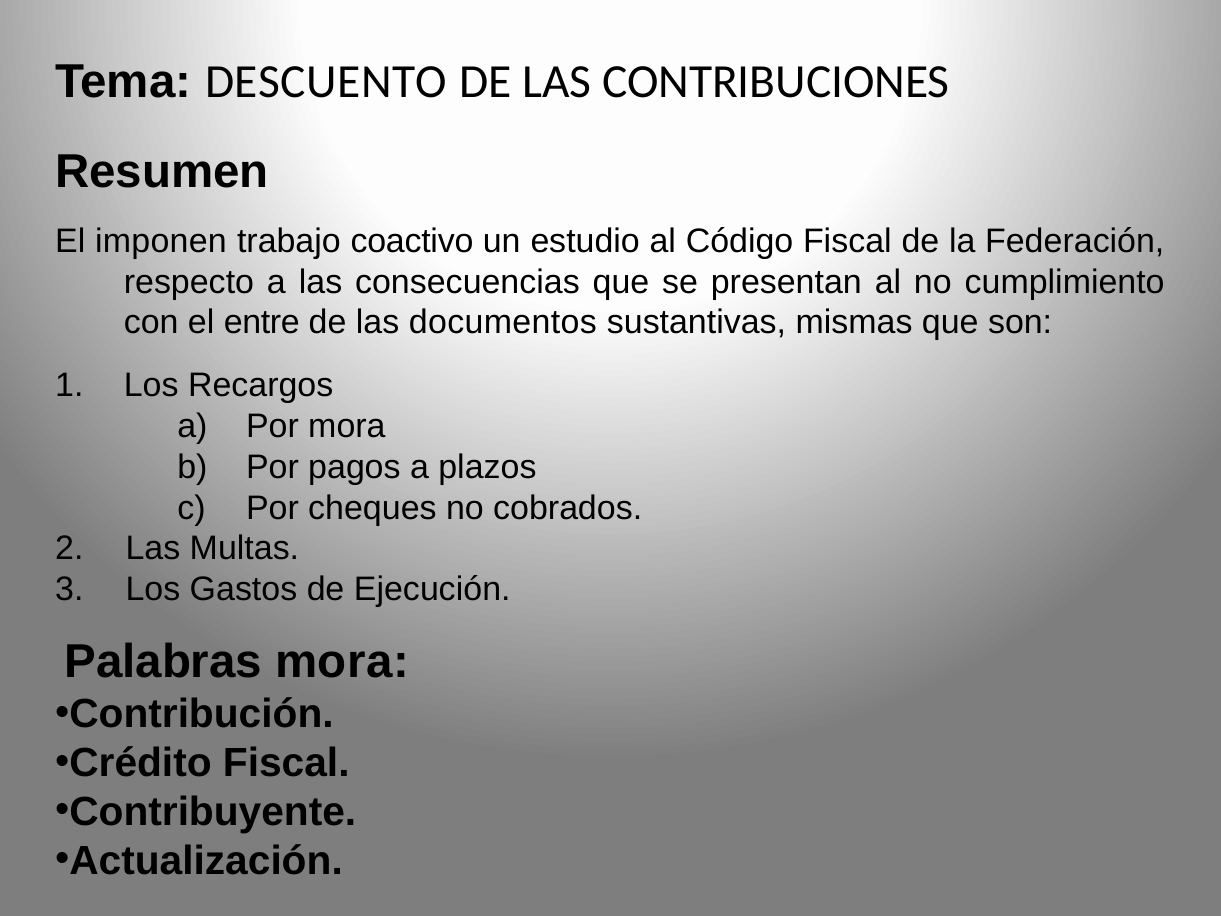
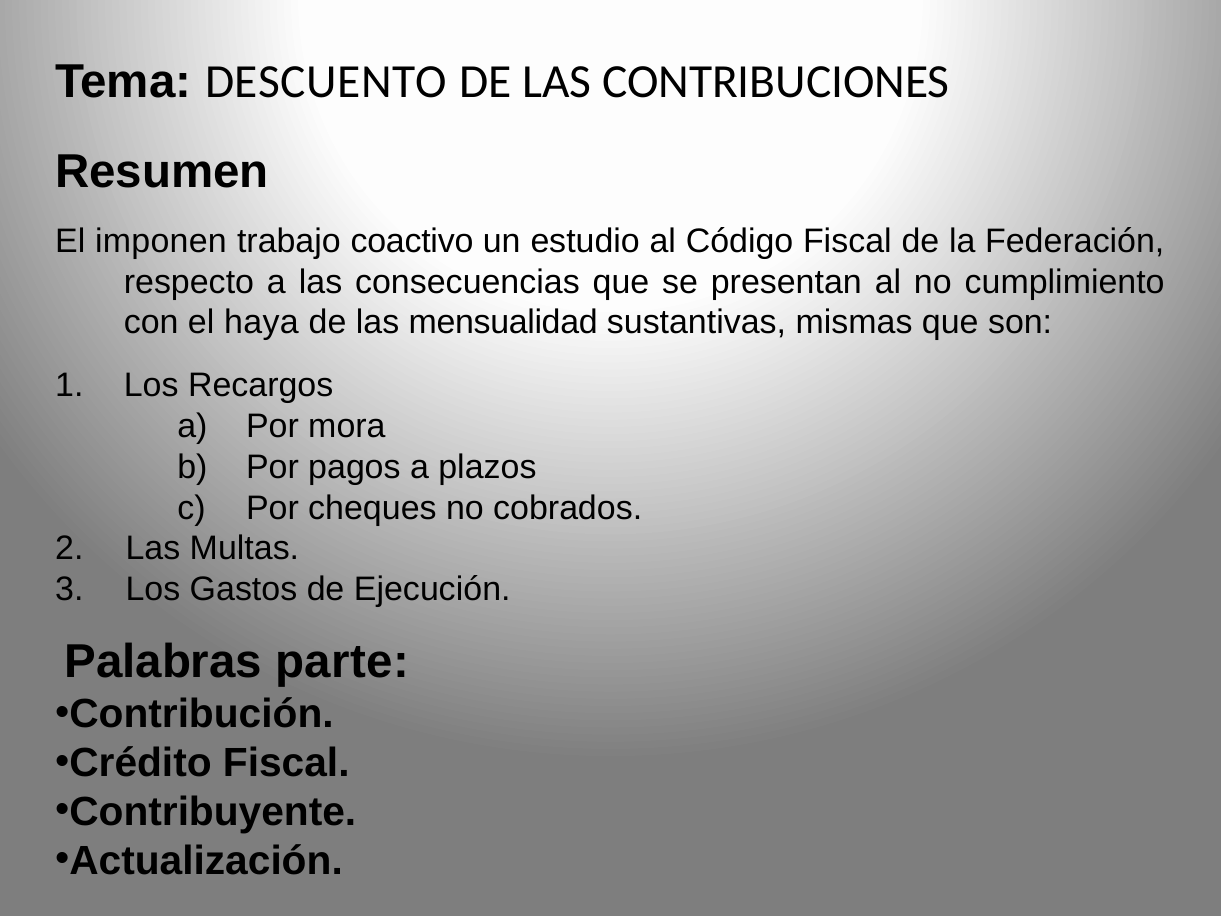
entre: entre -> haya (261, 322)
documentos: documentos -> mensualidad (503, 322)
Palabras mora: mora -> parte (342, 661)
